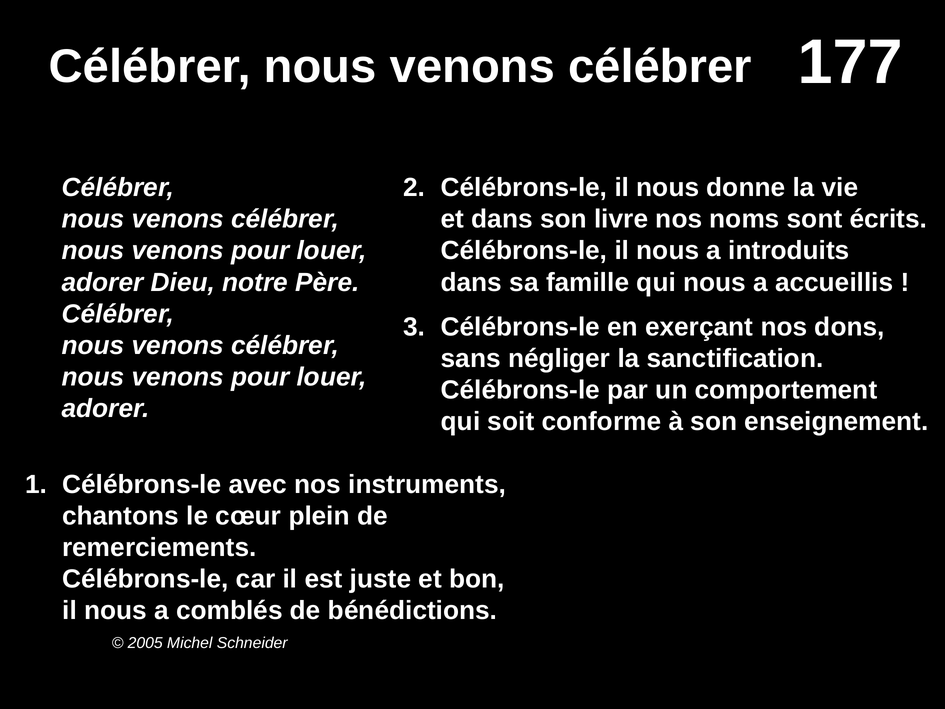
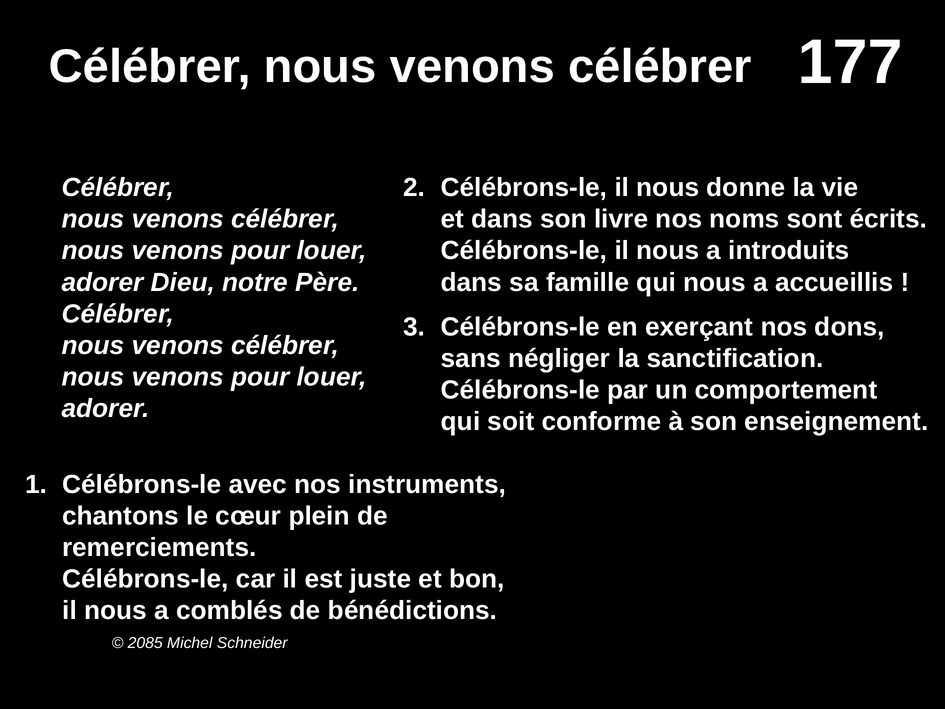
2005: 2005 -> 2085 (145, 643)
